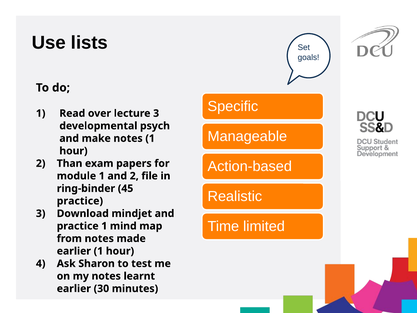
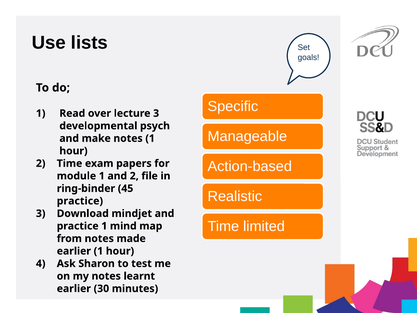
2 Than: Than -> Time (70, 163)
